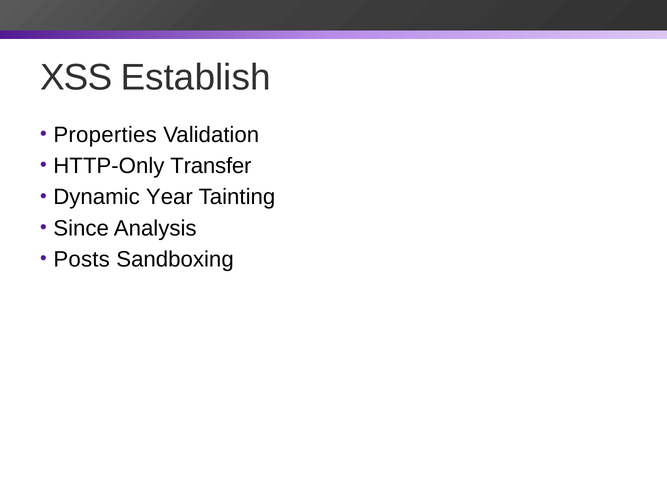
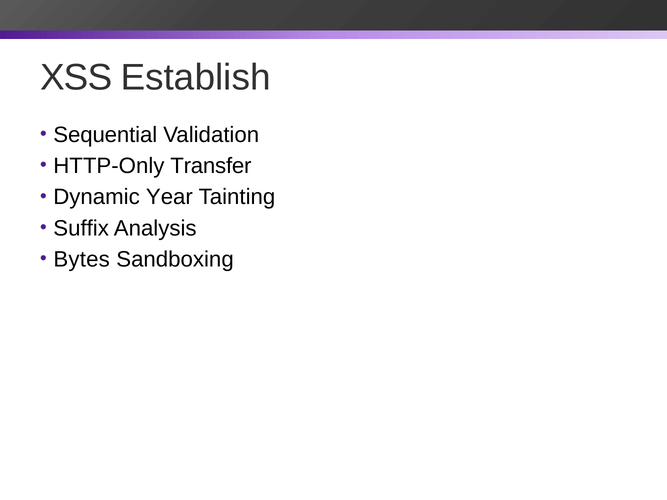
Properties: Properties -> Sequential (105, 135)
Since: Since -> Suffix (81, 228)
Posts: Posts -> Bytes (82, 259)
